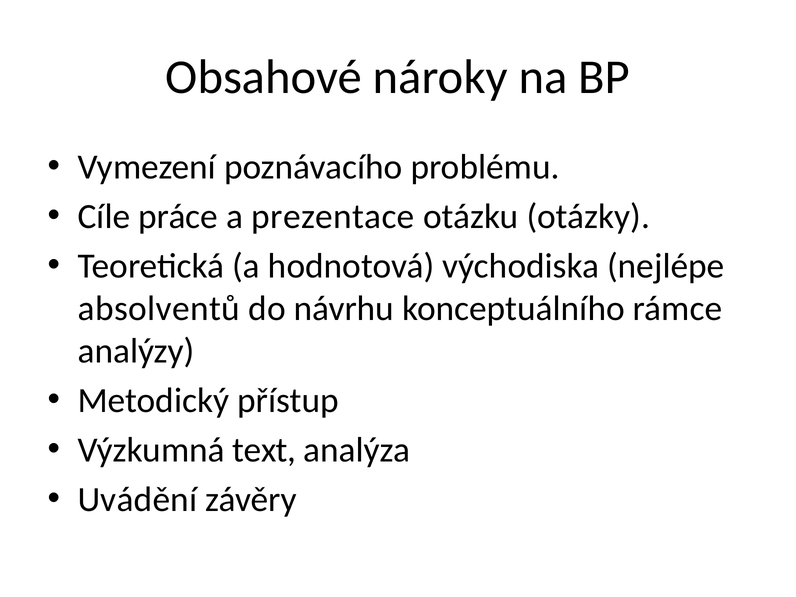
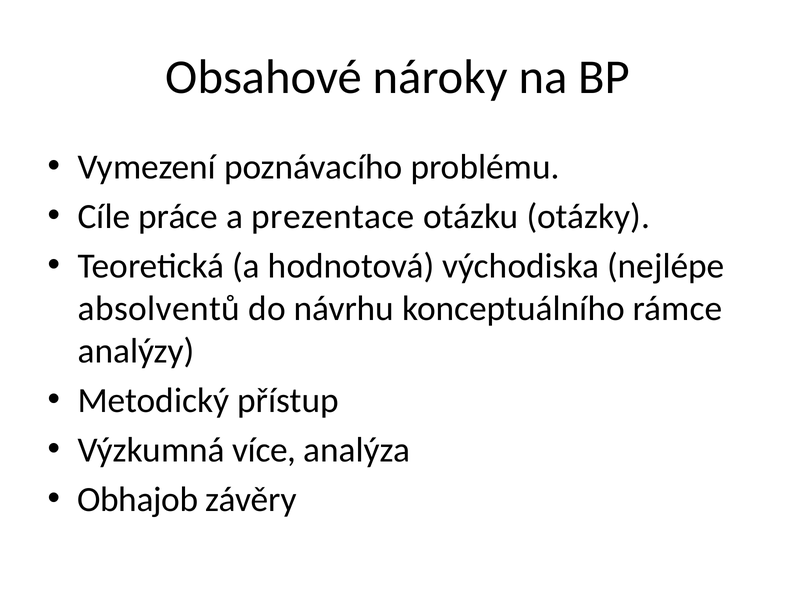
text: text -> více (264, 450)
Uvádění: Uvádění -> Obhajob (138, 500)
